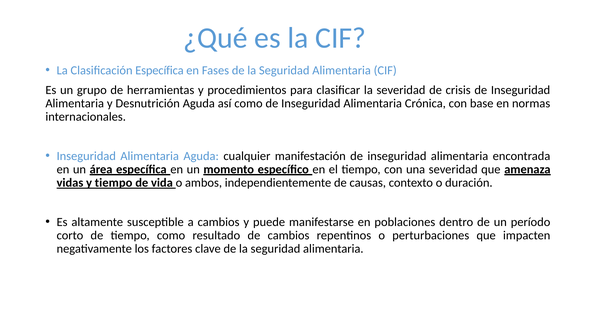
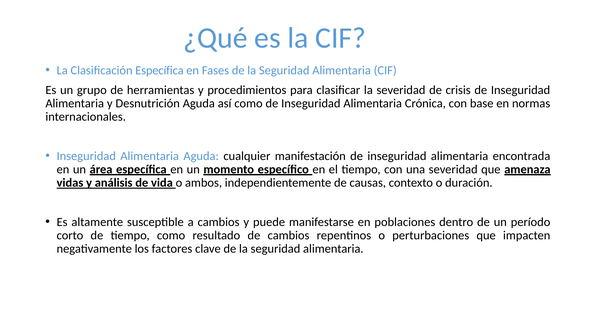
y tiempo: tiempo -> análisis (114, 183)
